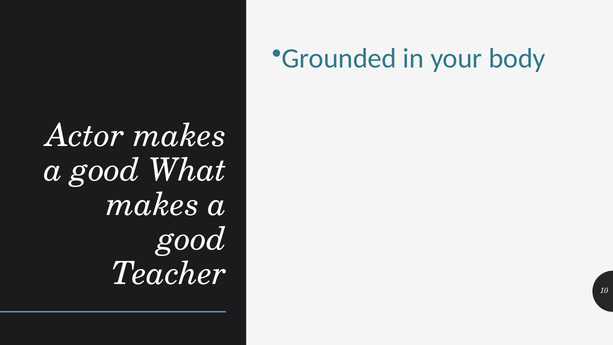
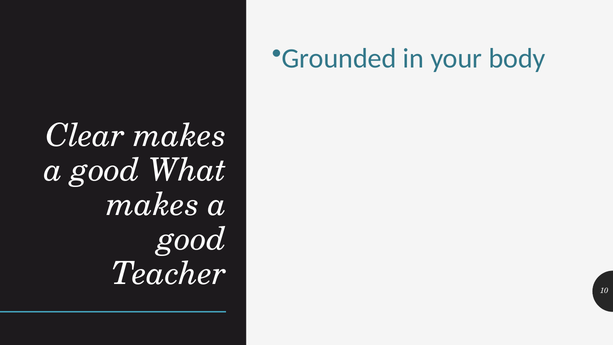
Actor: Actor -> Clear (85, 136)
